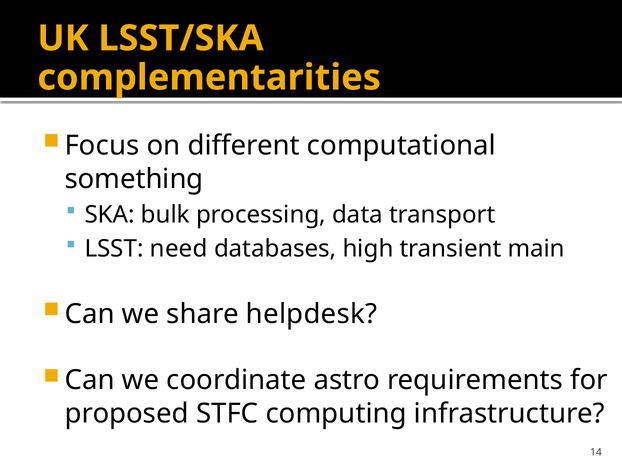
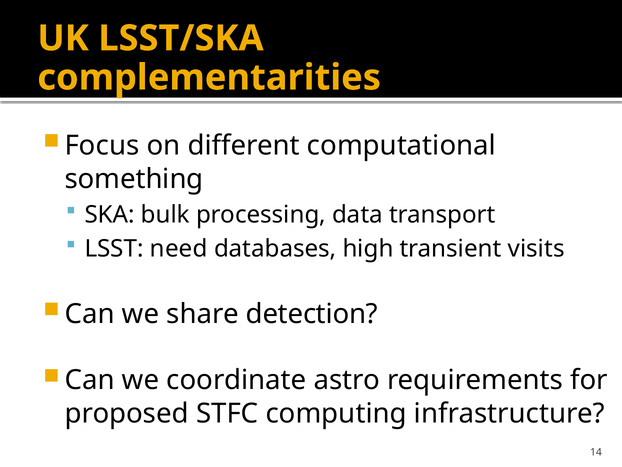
main: main -> visits (536, 248)
helpdesk: helpdesk -> detection (312, 314)
